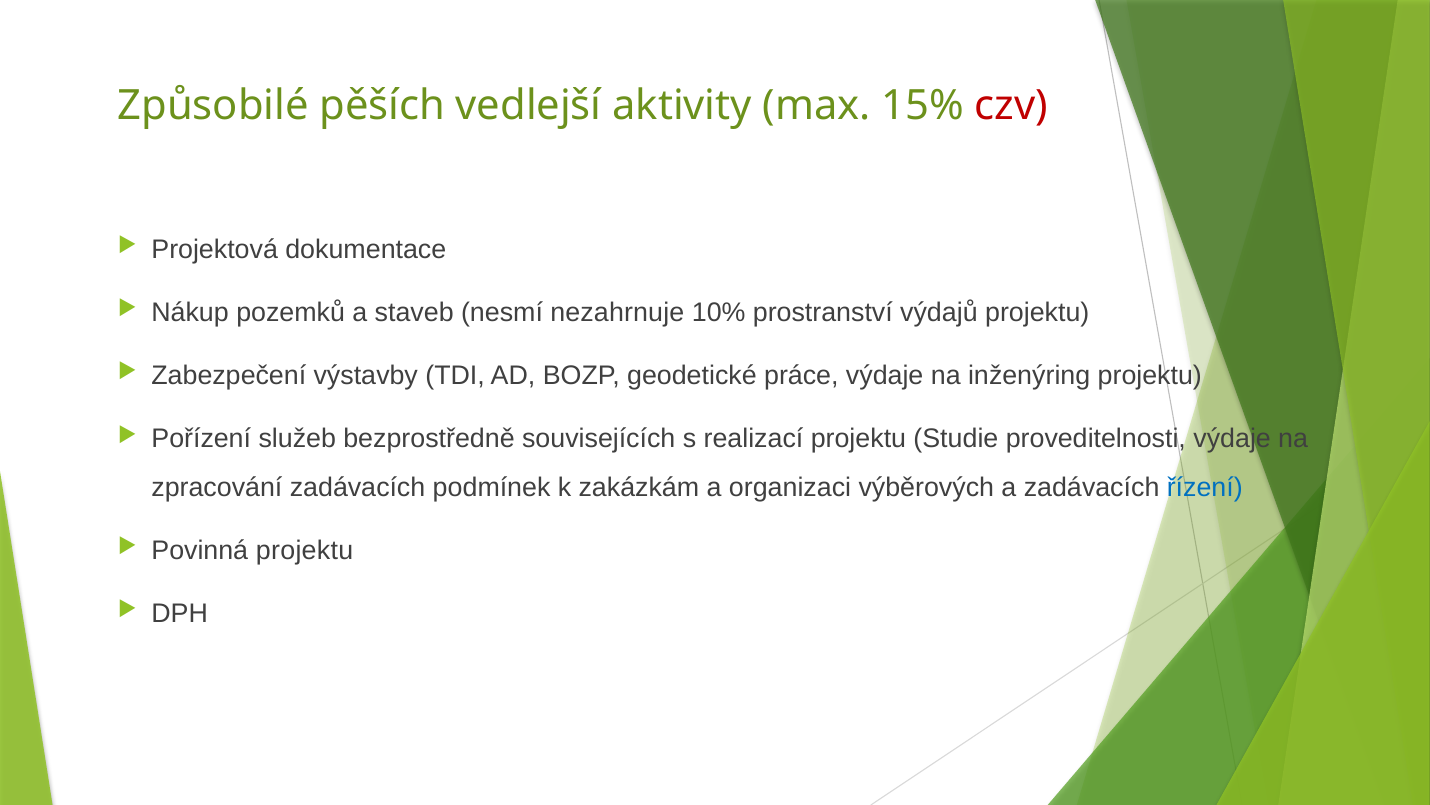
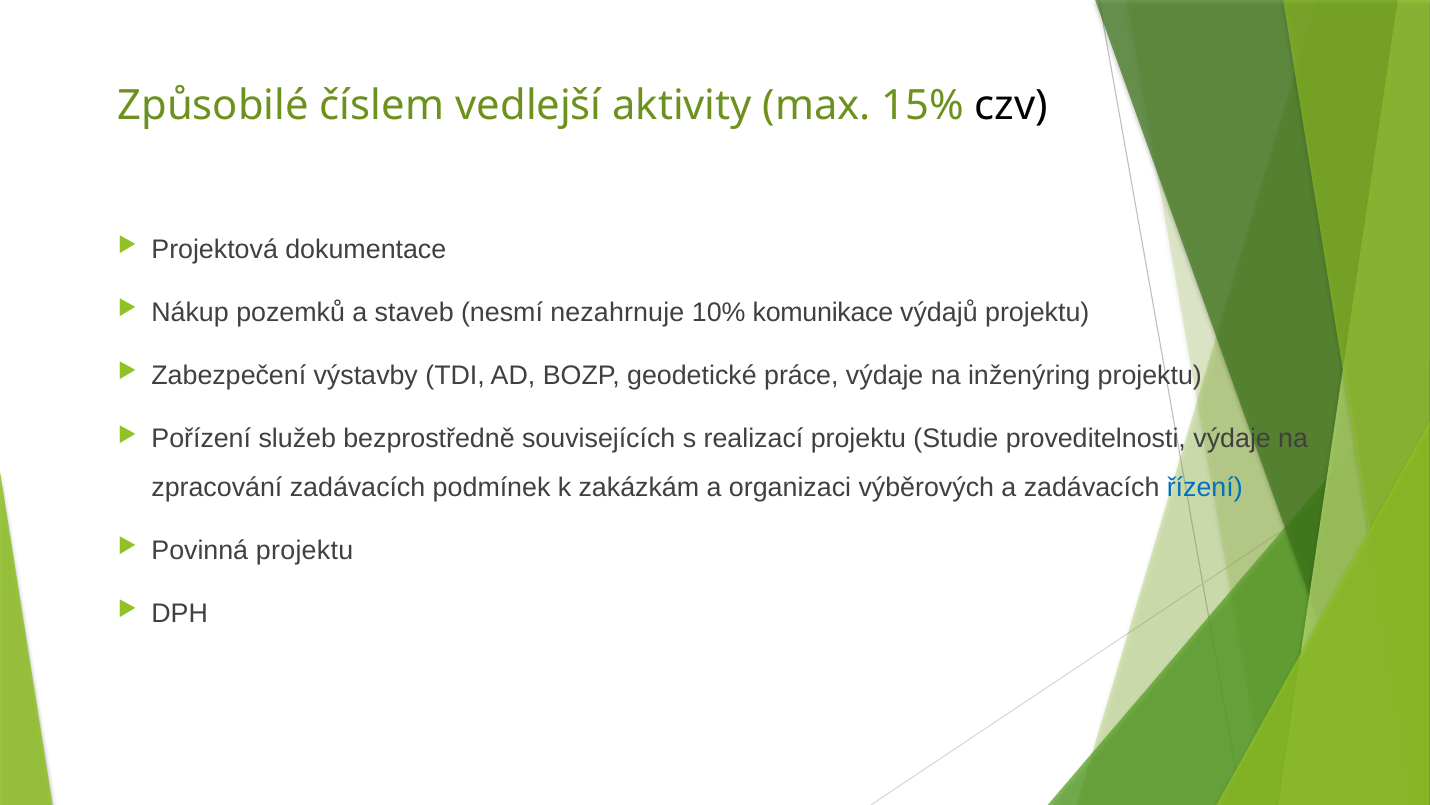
pěších: pěších -> číslem (382, 106)
czv colour: red -> black (1011, 106)
prostranství: prostranství -> komunikace (823, 312)
